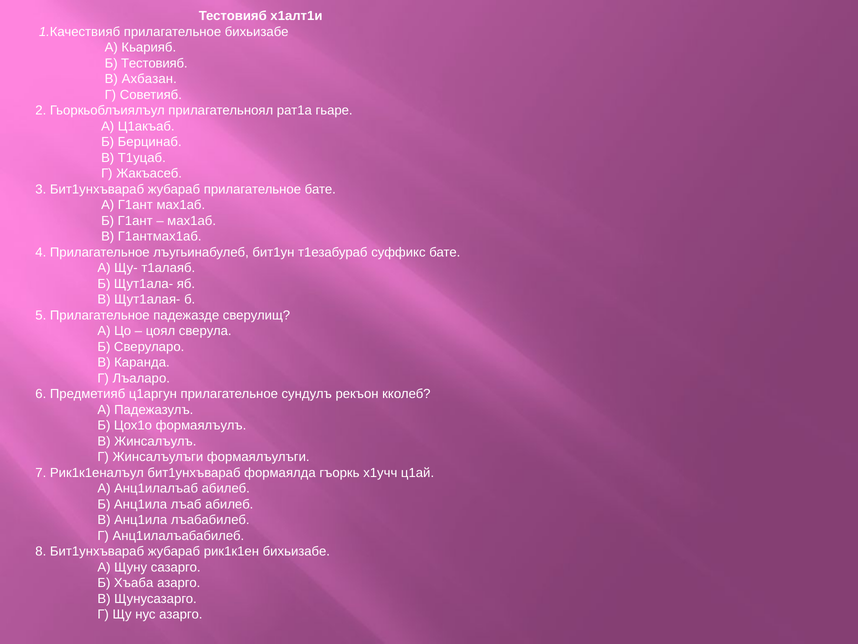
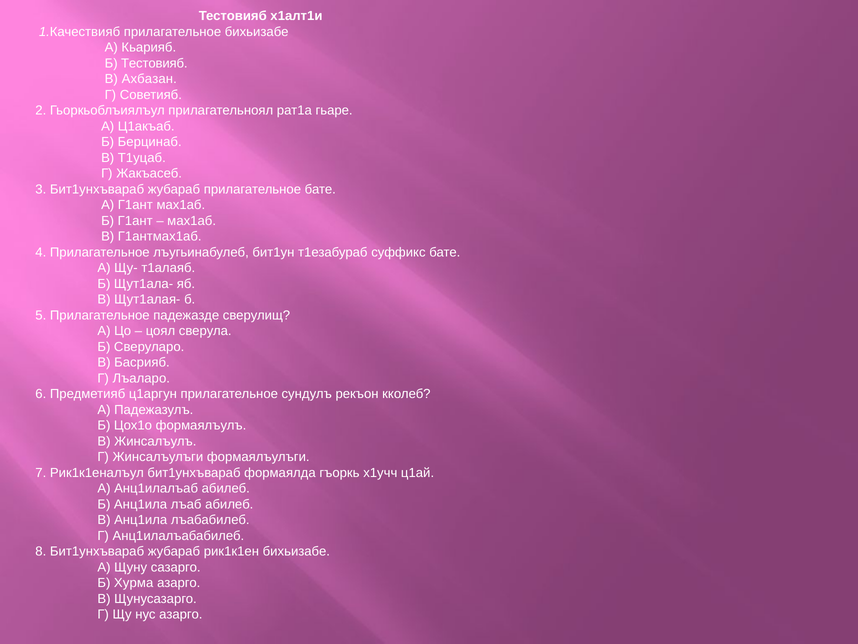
Каранда: Каранда -> Басрияб (142, 362)
Хъаба: Хъаба -> Хурма (134, 583)
